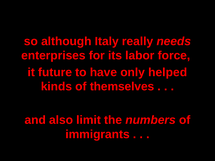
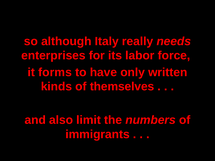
future: future -> forms (55, 72)
helped: helped -> written (168, 72)
